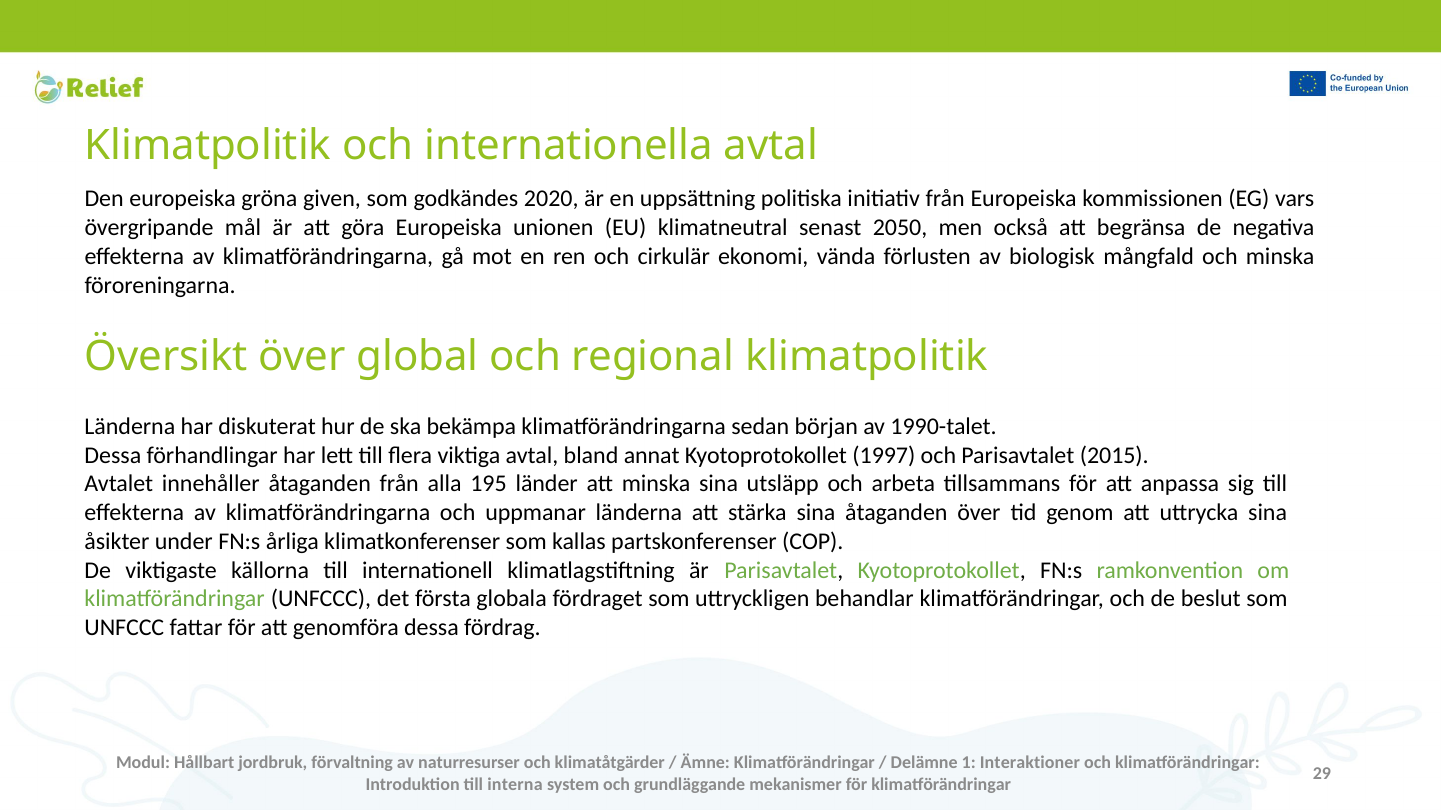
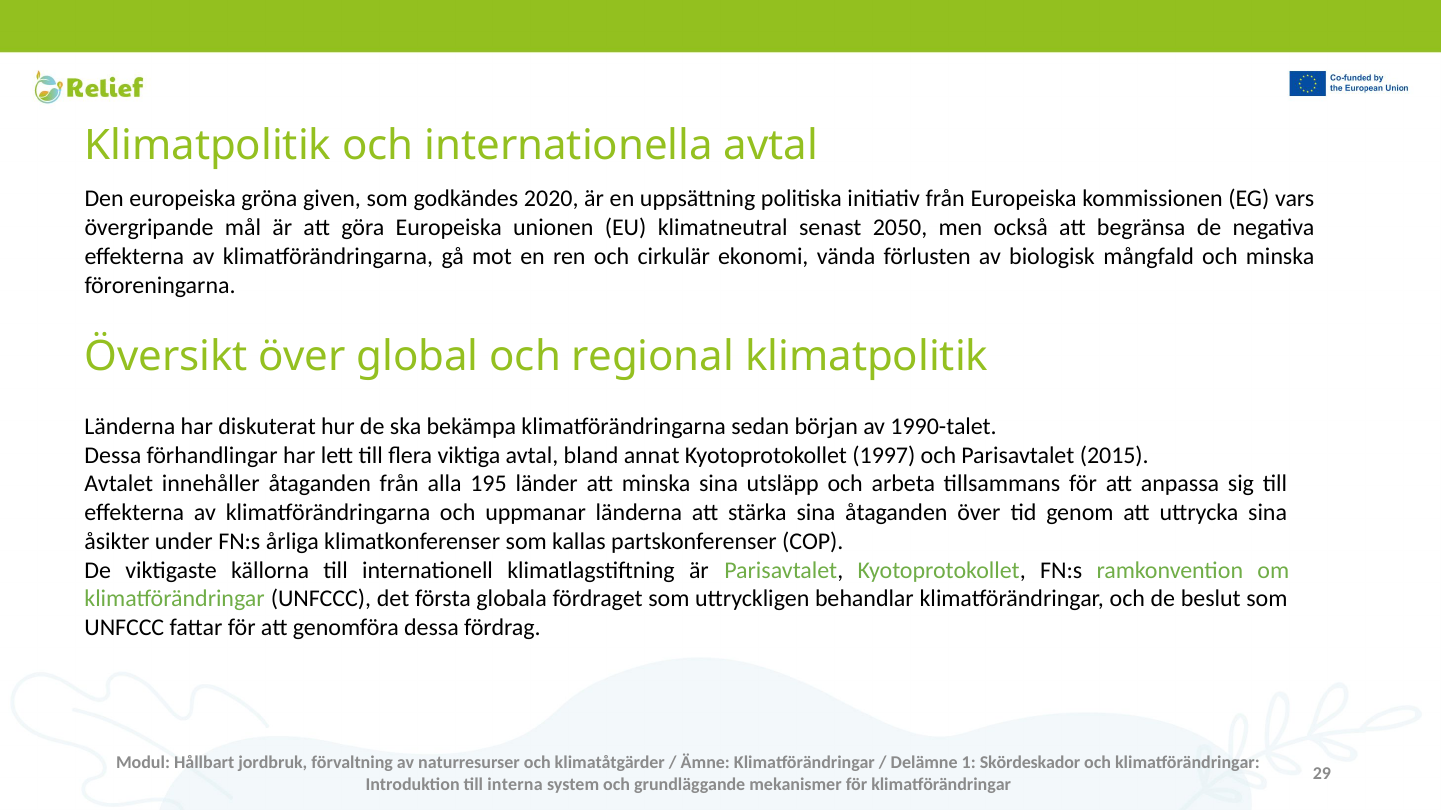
Interaktioner: Interaktioner -> Skördeskador (1030, 763)
